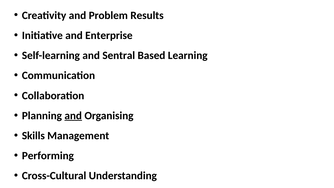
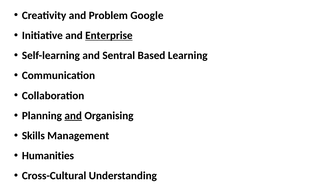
Results: Results -> Google (147, 15)
Enterprise underline: none -> present (109, 35)
Performing: Performing -> Humanities (48, 156)
